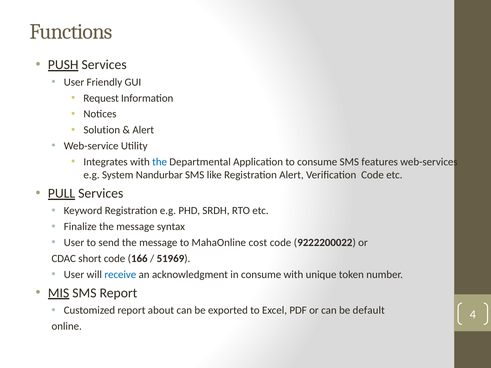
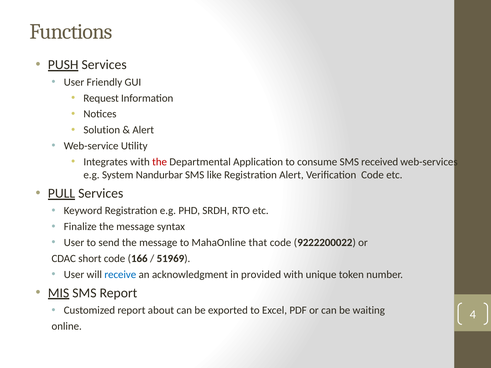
the colour: blue -> red (160, 162)
features: features -> received (380, 162)
cost: cost -> that (258, 243)
in consume: consume -> provided (261, 275)
default: default -> waiting (369, 311)
